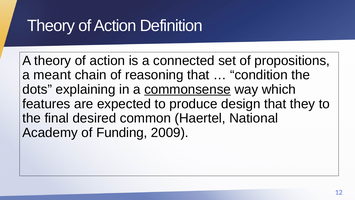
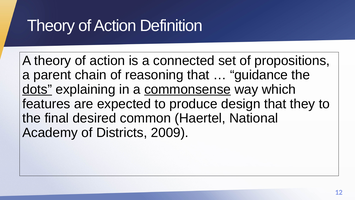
meant: meant -> parent (52, 75)
condition: condition -> guidance (259, 75)
dots underline: none -> present (37, 89)
Funding: Funding -> Districts (122, 132)
